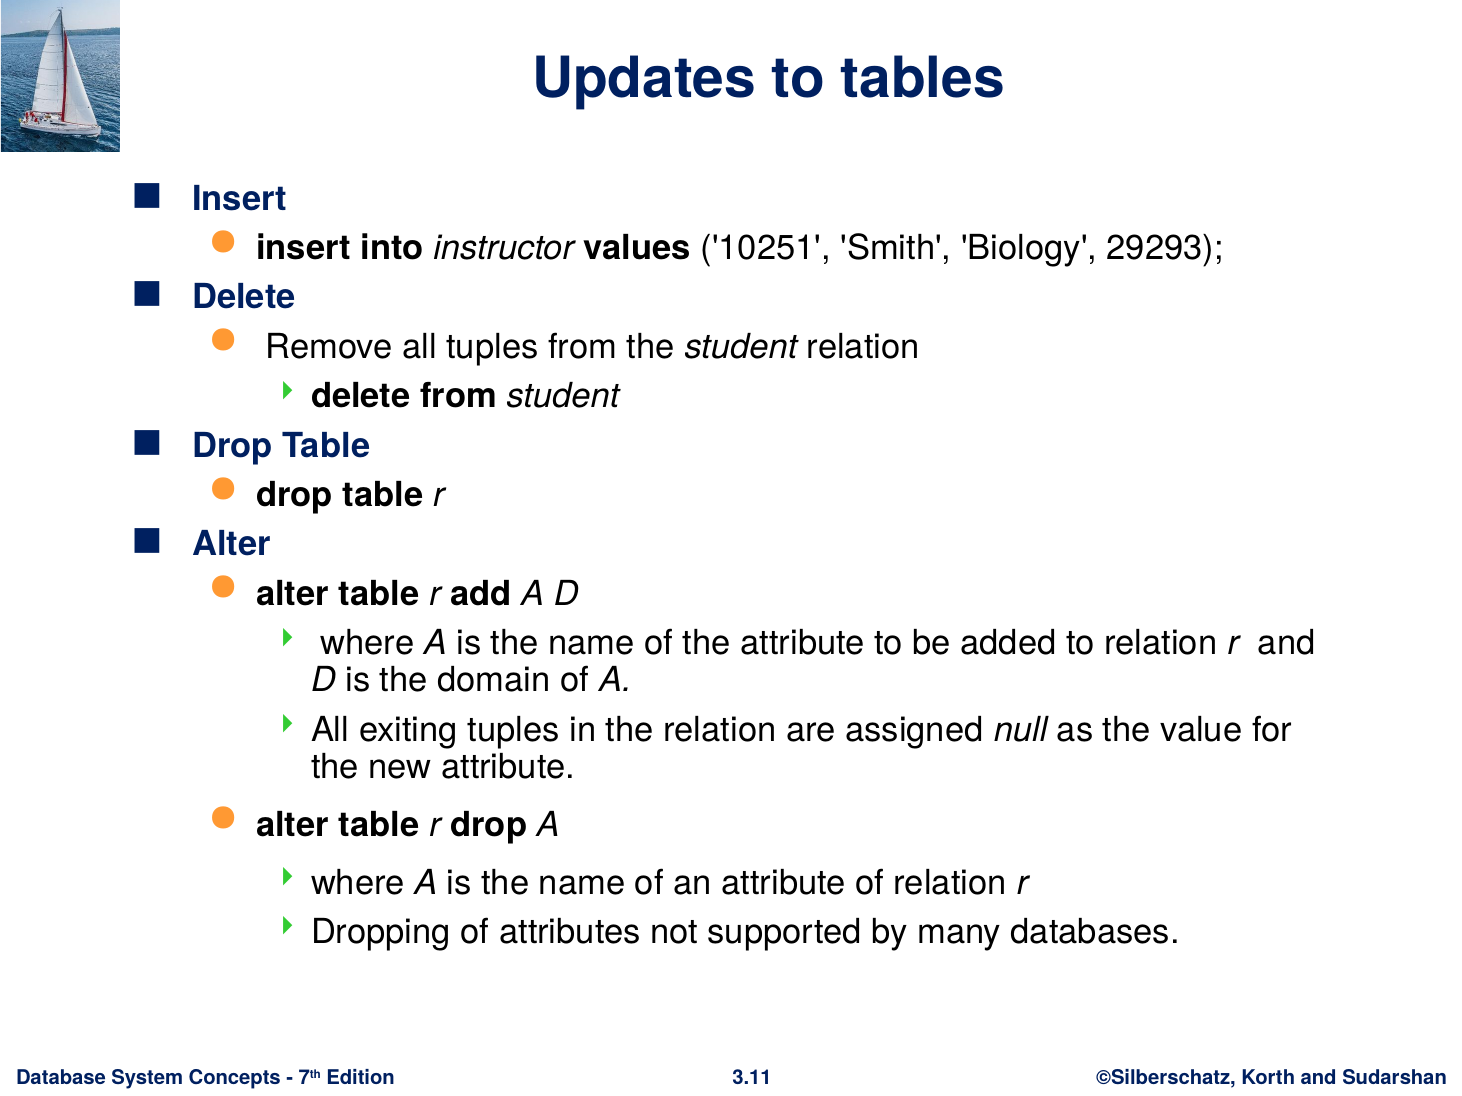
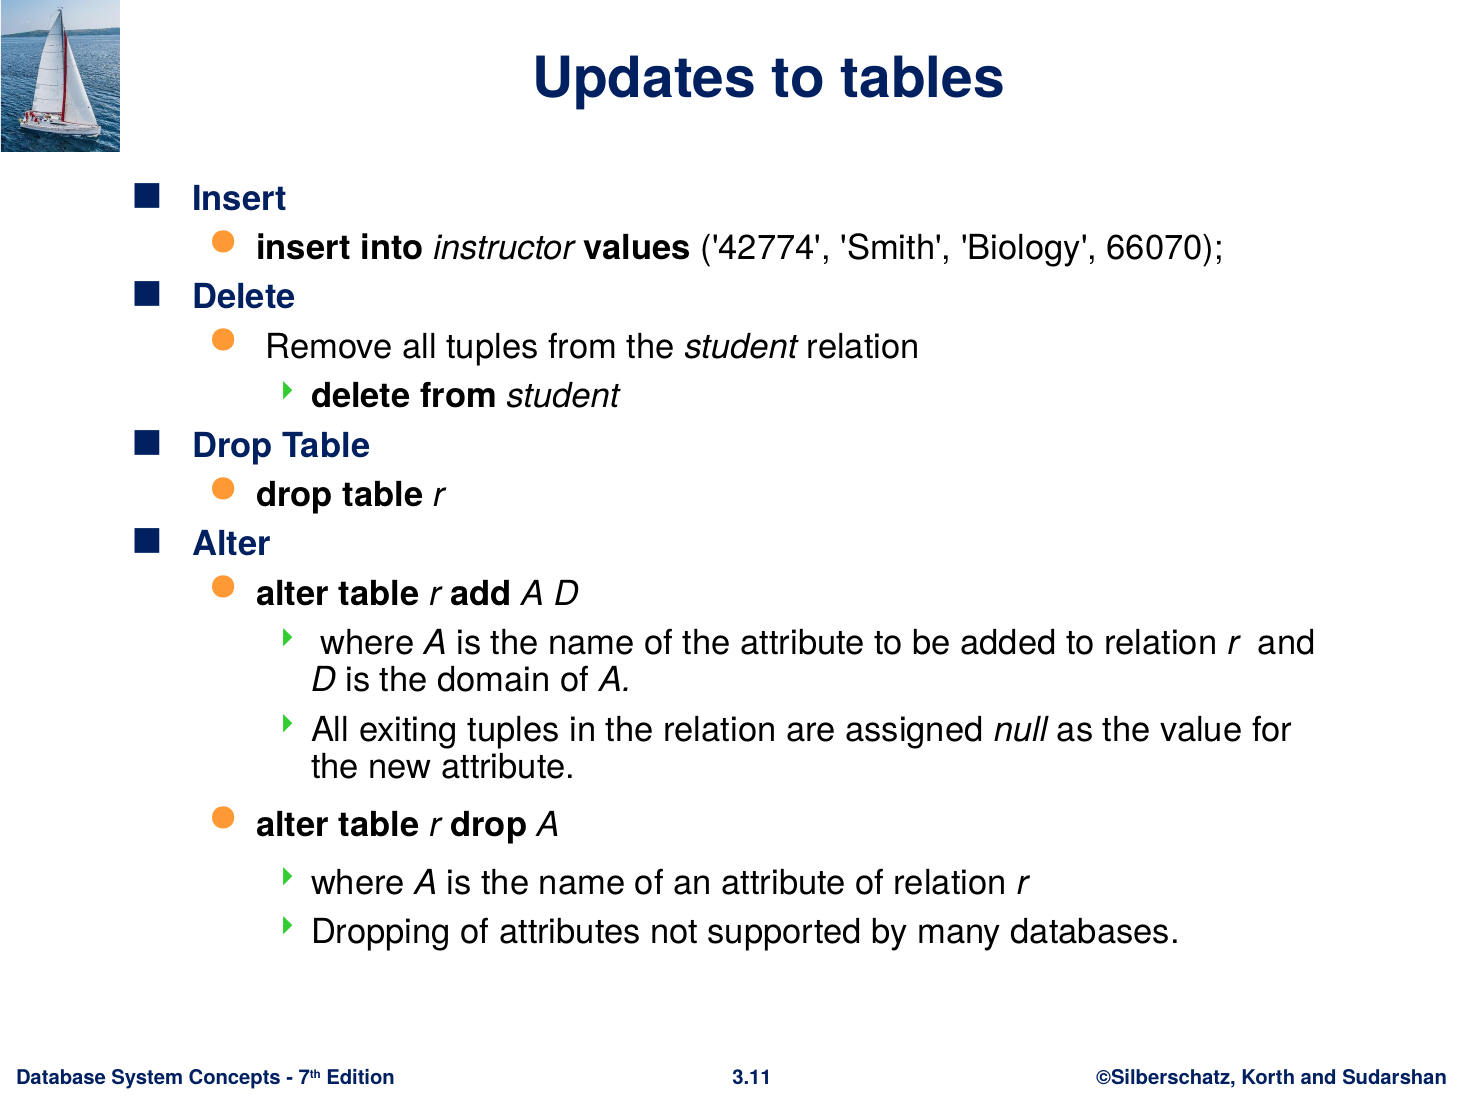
10251: 10251 -> 42774 (766, 248)
29293: 29293 -> 66070 (1165, 248)
